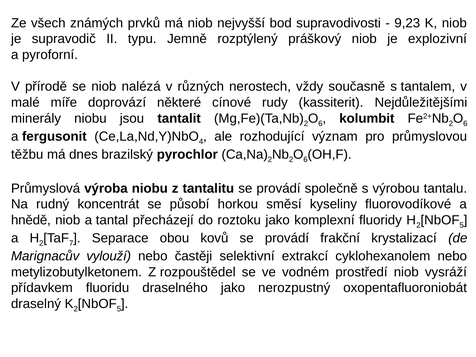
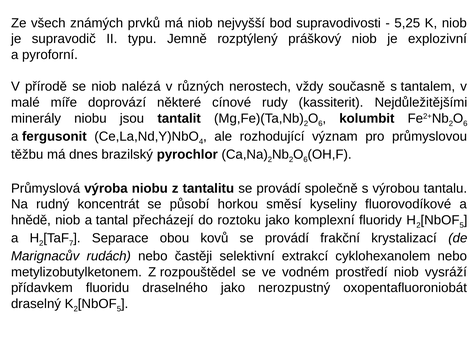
9,23: 9,23 -> 5,25 (407, 23)
vylouží: vylouží -> rudách (109, 256)
